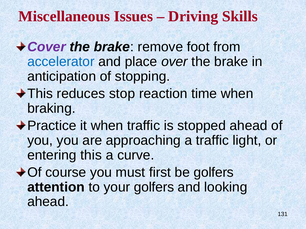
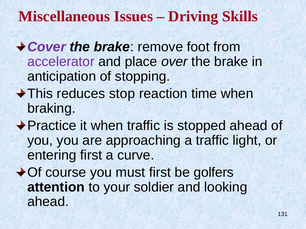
accelerator colour: blue -> purple (61, 62)
entering this: this -> first (91, 155)
your golfers: golfers -> soldier (154, 187)
